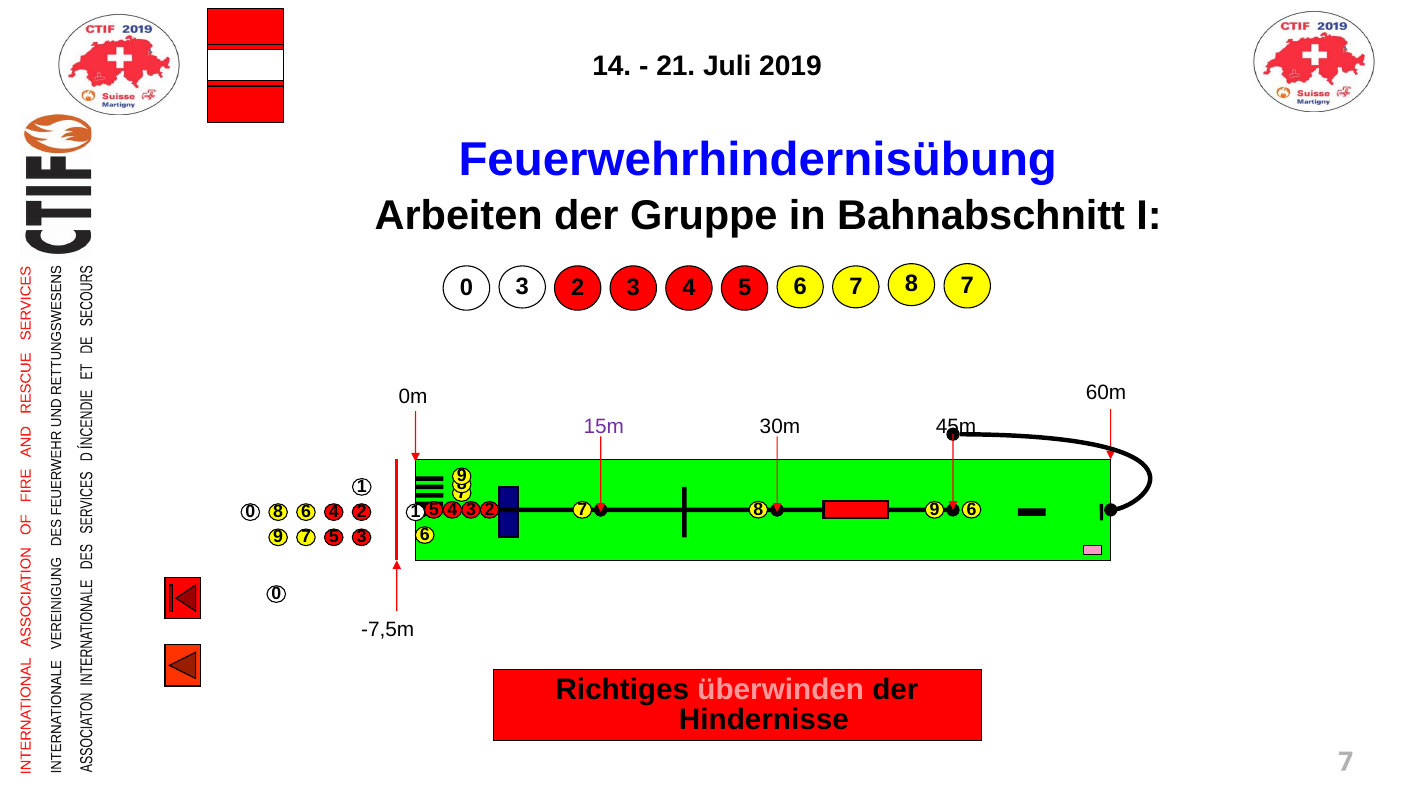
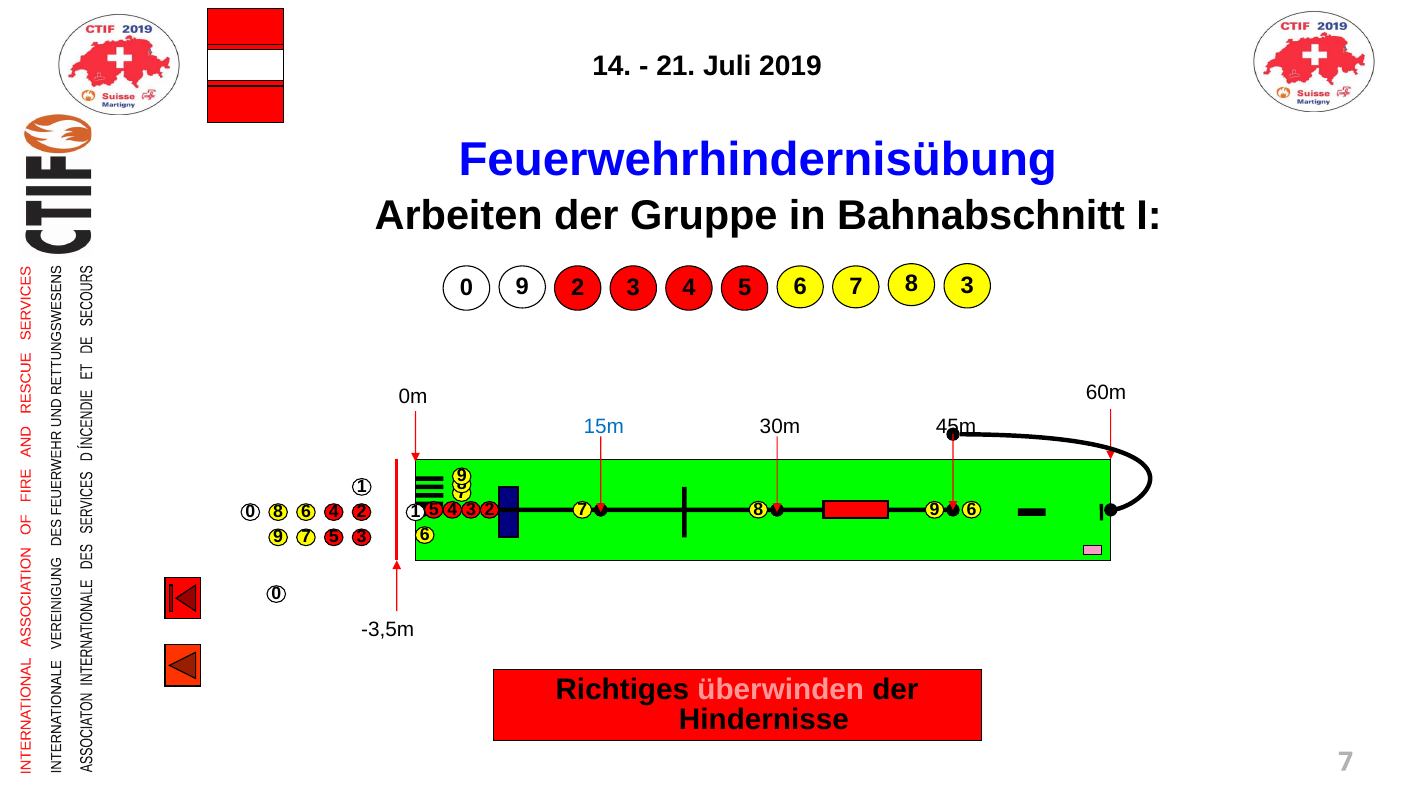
7: 7 -> 3 (967, 285)
0 3: 3 -> 9 (522, 286)
15m colour: purple -> blue (604, 426)
-7,5m: -7,5m -> -3,5m (388, 630)
